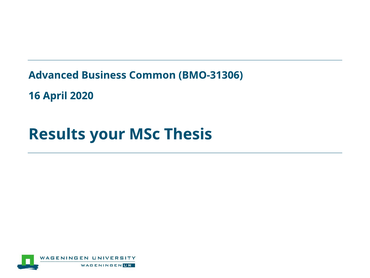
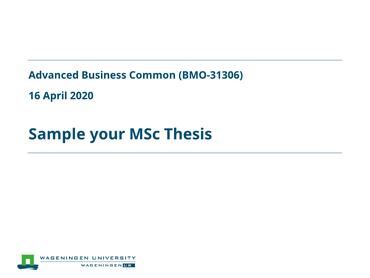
Results: Results -> Sample (57, 134)
